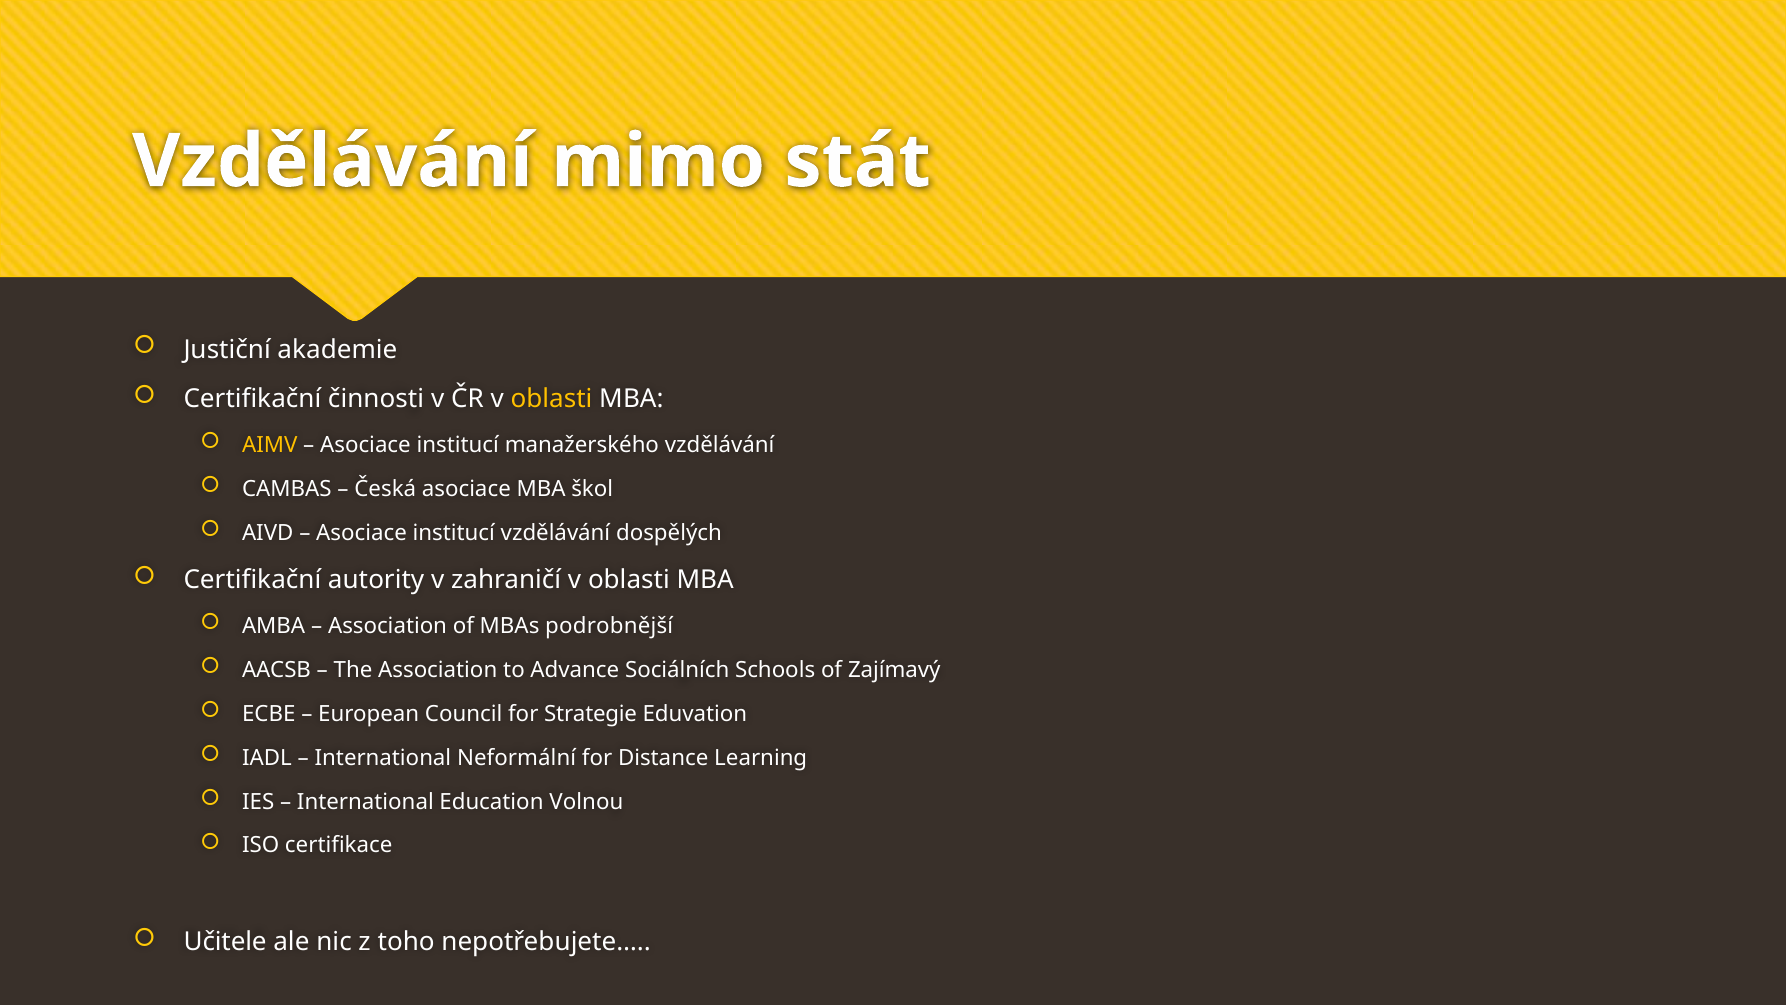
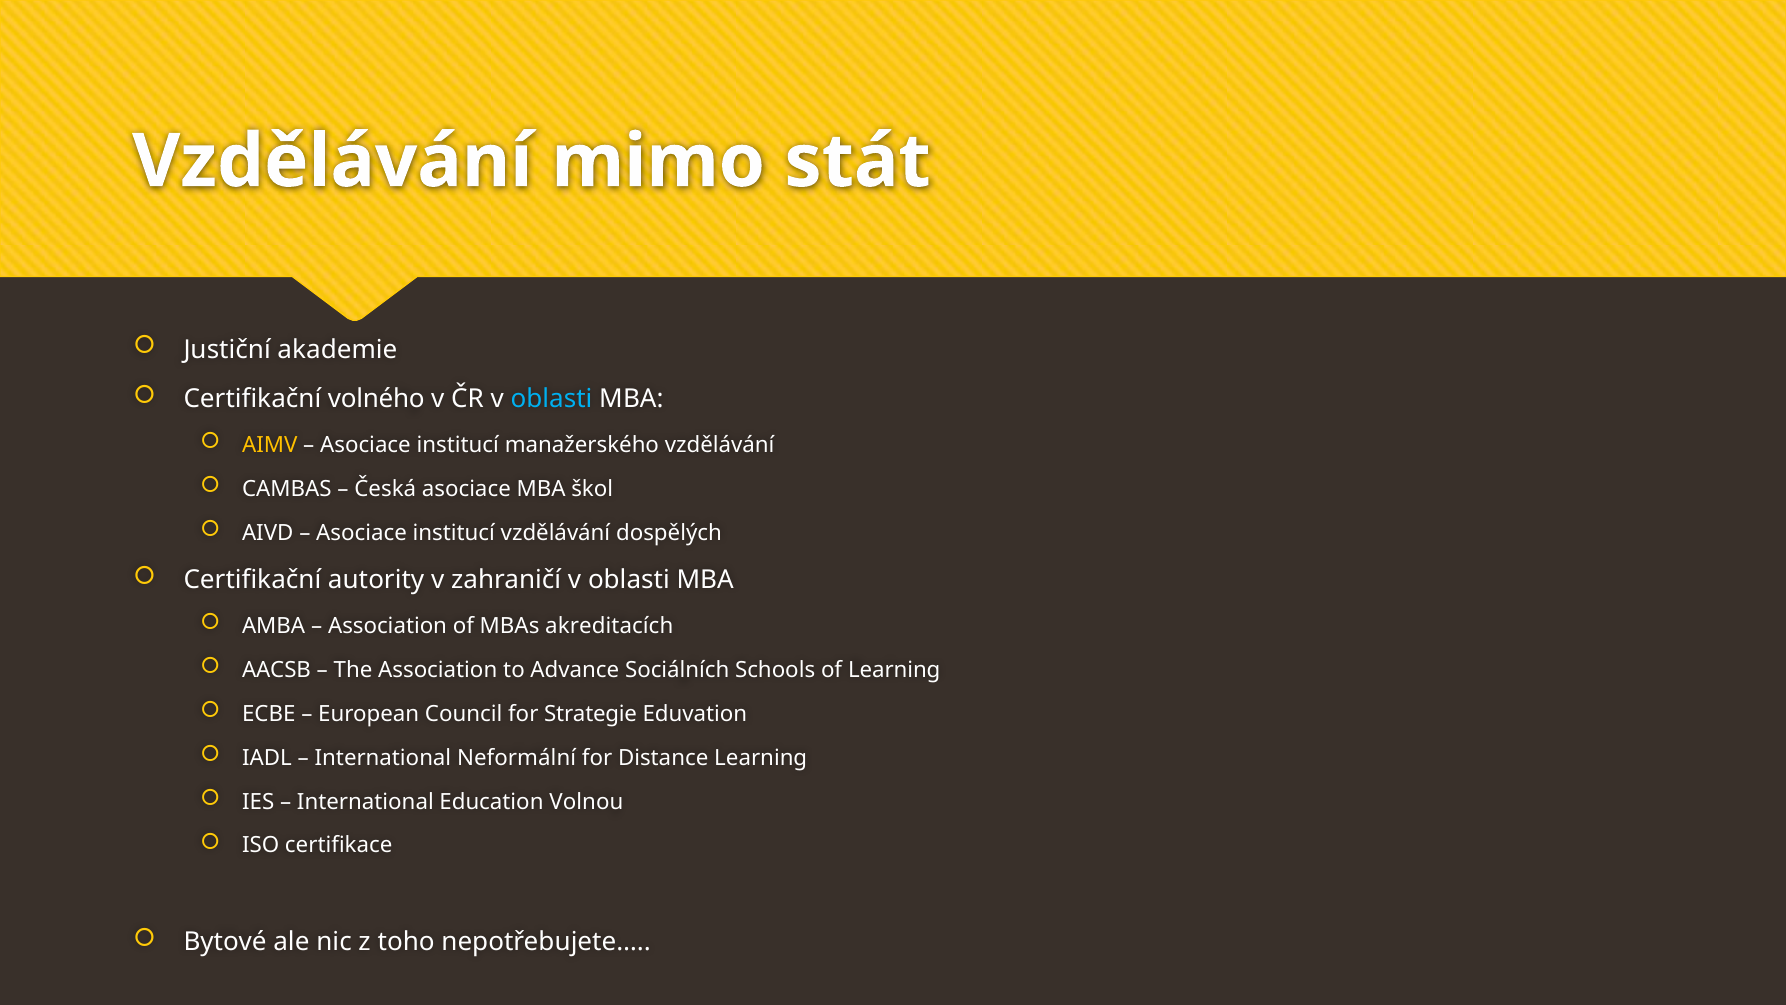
činnosti: činnosti -> volného (376, 399)
oblasti colour: yellow -> light blue (552, 399)
podrobnější: podrobnější -> akreditacích (609, 626)
of Zajímavý: Zajímavý -> Learning (894, 670)
Učitele: Učitele -> Bytové (225, 942)
